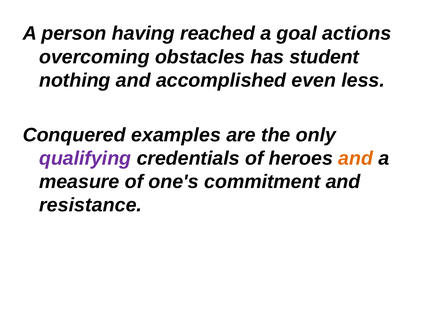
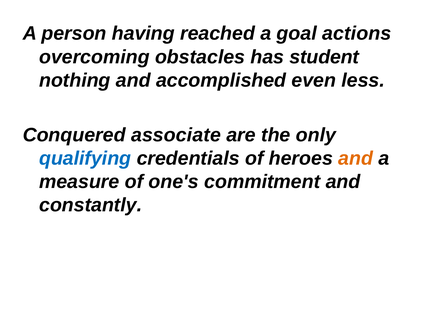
examples: examples -> associate (176, 135)
qualifying colour: purple -> blue (85, 158)
resistance: resistance -> constantly (91, 205)
